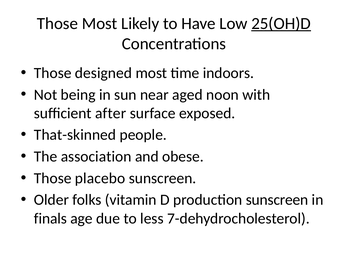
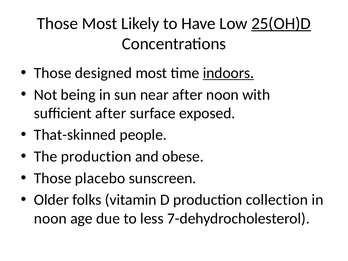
indoors underline: none -> present (228, 73)
near aged: aged -> after (187, 95)
The association: association -> production (96, 157)
production sunscreen: sunscreen -> collection (277, 200)
finals: finals -> noon (50, 218)
